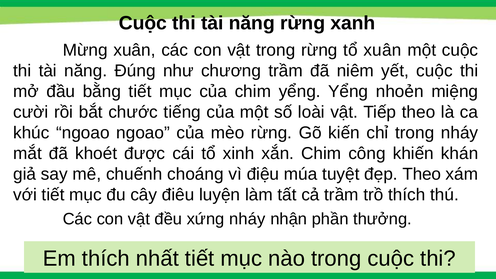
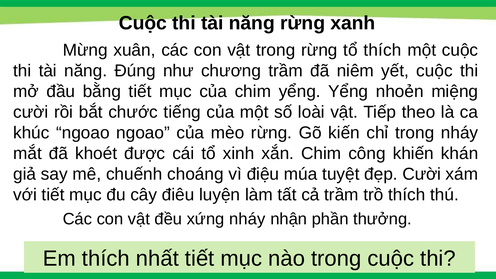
tổ xuân: xuân -> thích (382, 50)
đẹp Theo: Theo -> Cười (422, 174)
